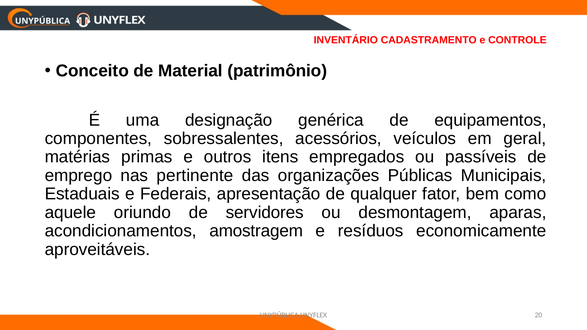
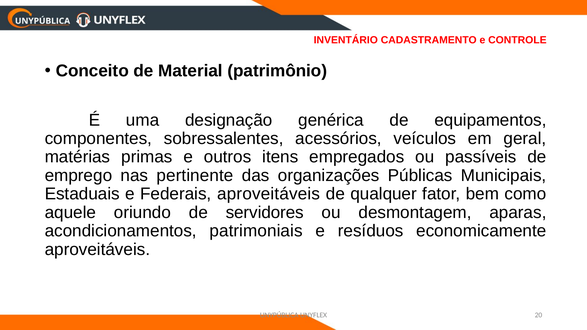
Federais apresentação: apresentação -> aproveitáveis (269, 194)
amostragem: amostragem -> patrimoniais (256, 231)
